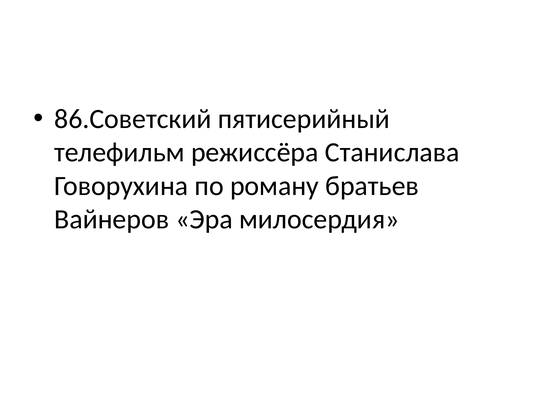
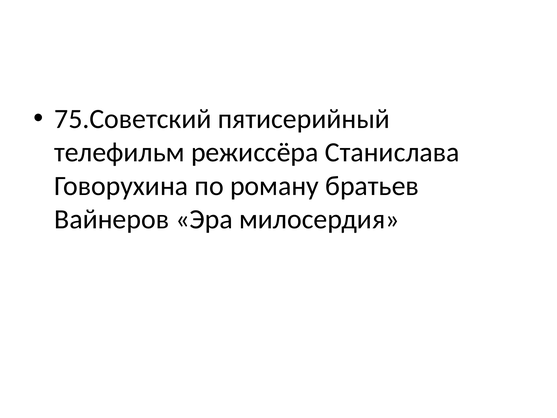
86.Советский: 86.Советский -> 75.Советский (133, 119)
